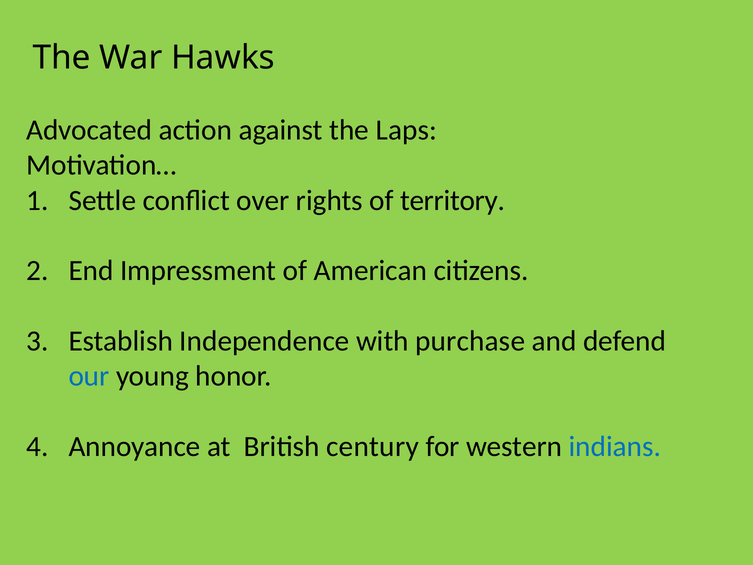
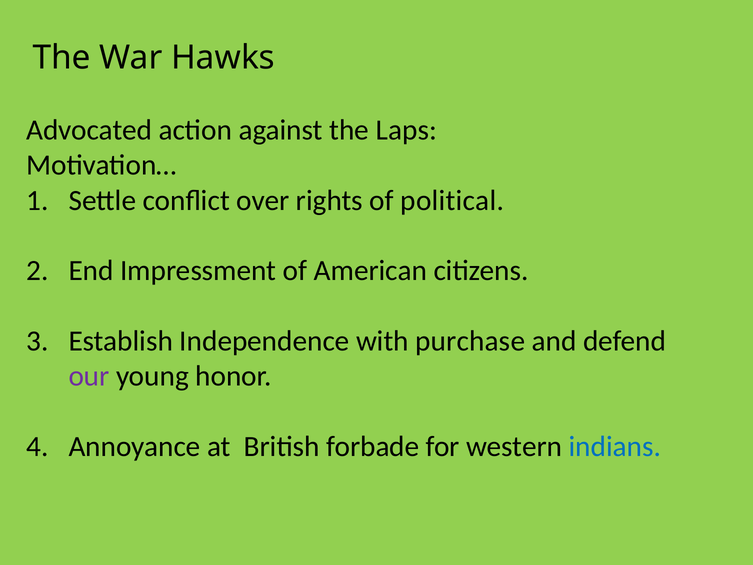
territory: territory -> political (452, 200)
our colour: blue -> purple (89, 376)
century: century -> forbade (373, 446)
